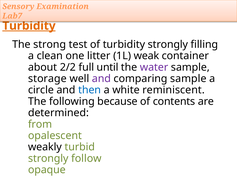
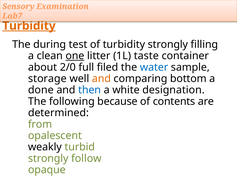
strong: strong -> during (50, 44)
one underline: none -> present (75, 56)
weak: weak -> taste (146, 56)
2/2: 2/2 -> 2/0 (68, 67)
until: until -> filed (108, 67)
water colour: purple -> blue (154, 67)
and colour: purple -> orange (101, 78)
comparing sample: sample -> bottom (188, 78)
circle: circle -> done (41, 90)
reminiscent: reminiscent -> designation (174, 90)
